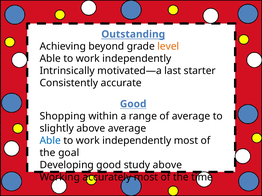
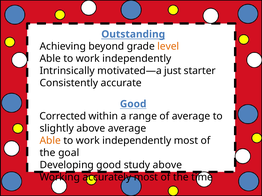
last: last -> just (173, 71)
Shopping: Shopping -> Corrected (63, 116)
Able colour: blue -> orange (50, 141)
